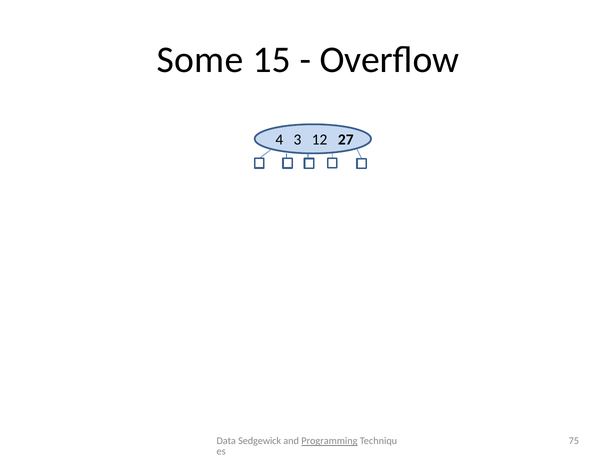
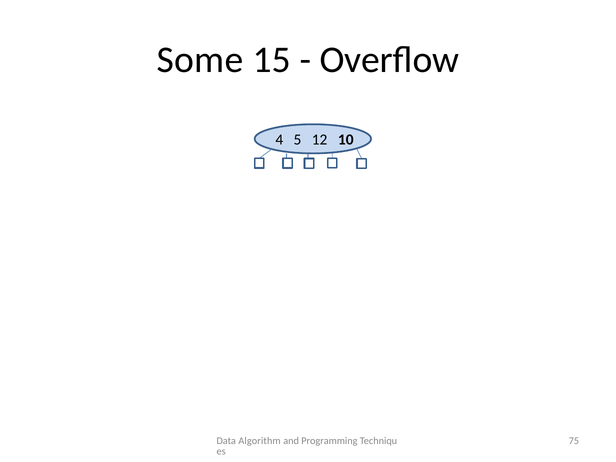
3: 3 -> 5 (297, 140)
27: 27 -> 10 (346, 140)
Sedgewick: Sedgewick -> Algorithm (260, 441)
Programming underline: present -> none (329, 441)
